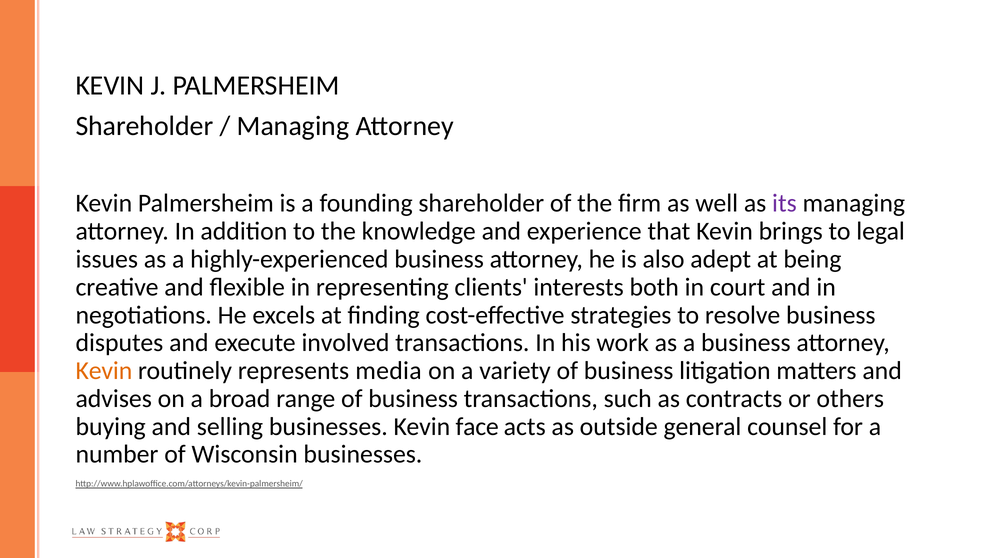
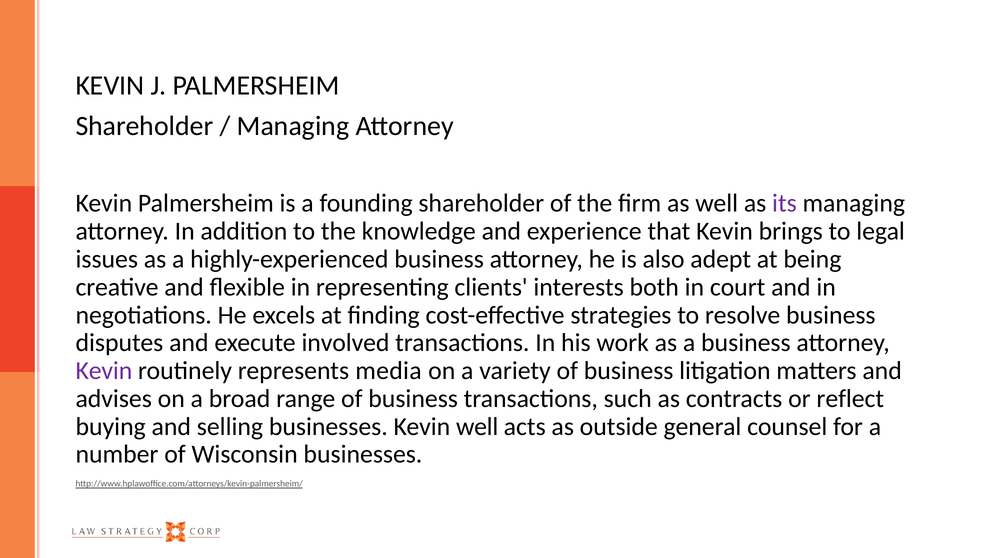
Kevin colour: orange -> purple (104, 370)
others: others -> reflect (850, 398)
Kevin face: face -> well (477, 426)
